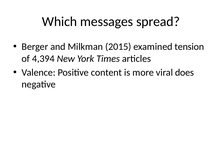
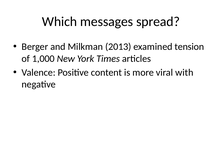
2015: 2015 -> 2013 (118, 47)
4,394: 4,394 -> 1,000 (43, 58)
does: does -> with (184, 72)
